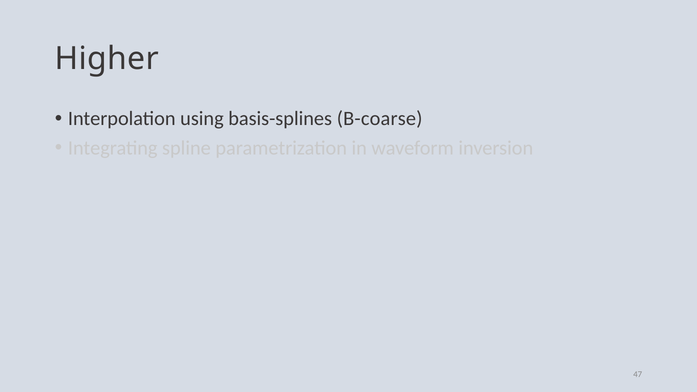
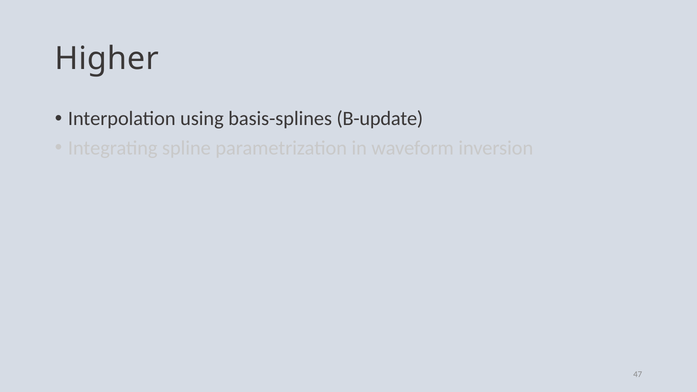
B-coarse: B-coarse -> B-update (380, 119)
